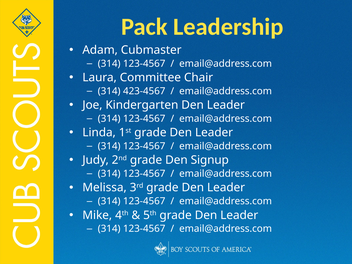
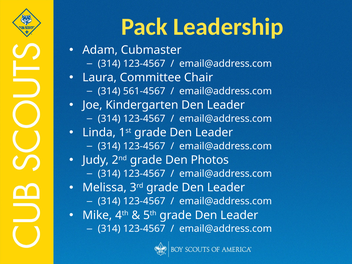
423-4567: 423-4567 -> 561-4567 (144, 91)
Signup: Signup -> Photos (210, 160)
